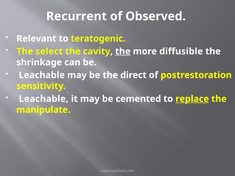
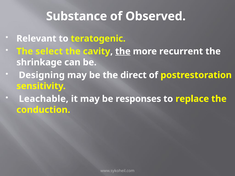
Recurrent: Recurrent -> Substance (77, 16)
diffusible: diffusible -> recurrent (181, 51)
Leachable: Leachable -> Designing (42, 75)
cemented: cemented -> responses (138, 99)
replace underline: present -> none (192, 99)
manipulate: manipulate -> conduction (43, 110)
